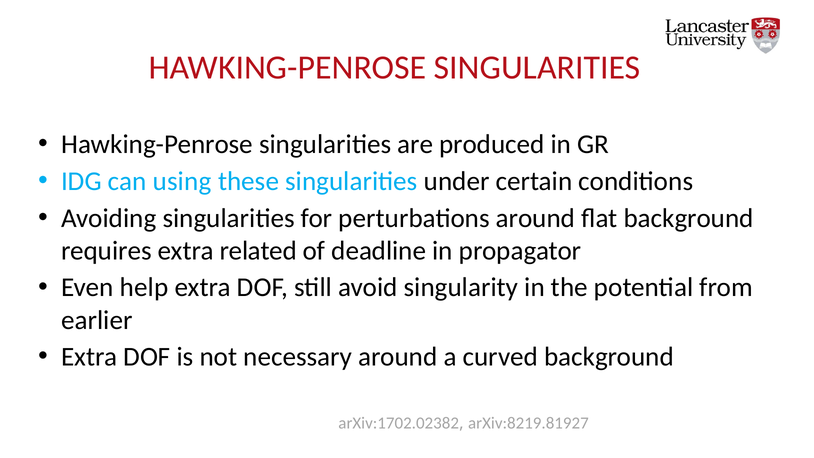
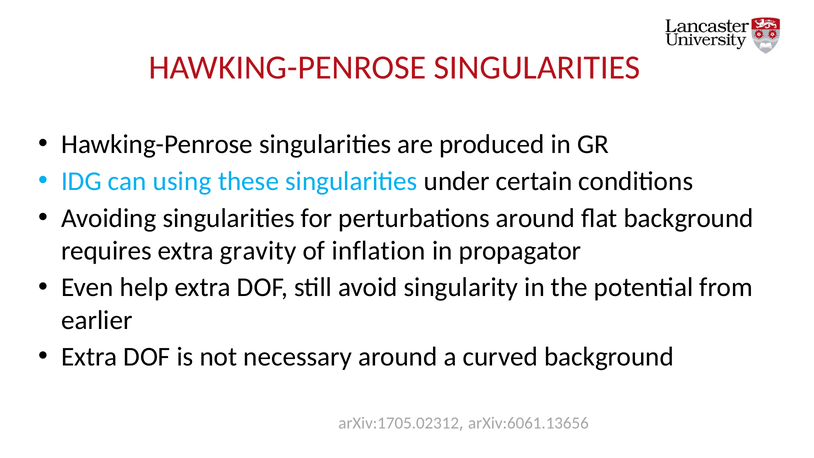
related: related -> gravity (258, 251)
deadline: deadline -> inflation (379, 251)
arXiv:1702.02382: arXiv:1702.02382 -> arXiv:1705.02312 (399, 423)
arXiv:8219.81927: arXiv:8219.81927 -> arXiv:6061.13656 (528, 423)
